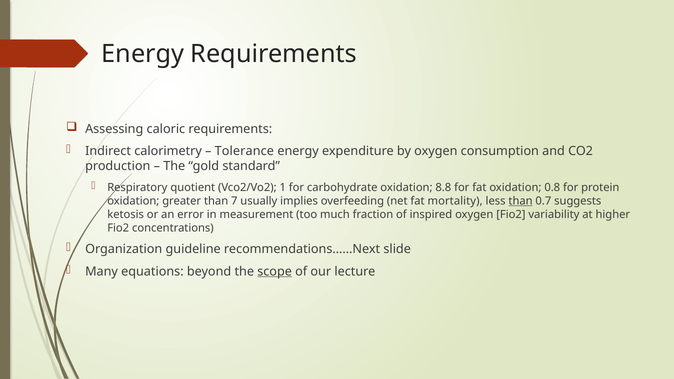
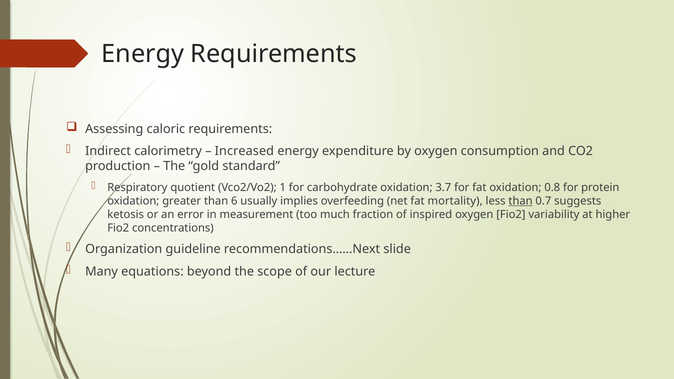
Tolerance: Tolerance -> Increased (244, 151)
8.8: 8.8 -> 3.7 (443, 188)
7: 7 -> 6 (234, 201)
scope underline: present -> none (275, 272)
